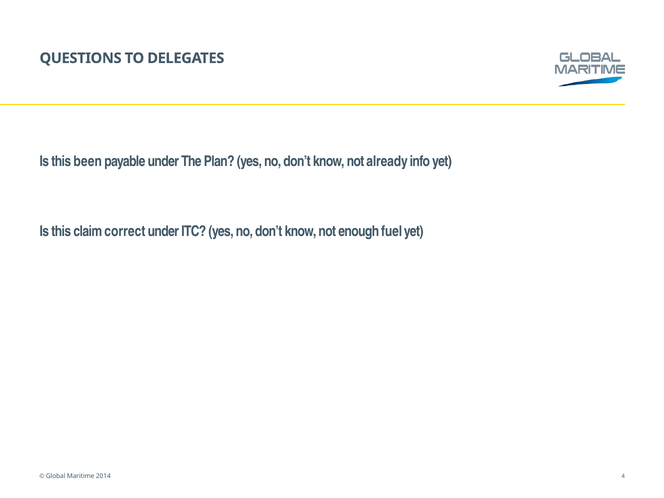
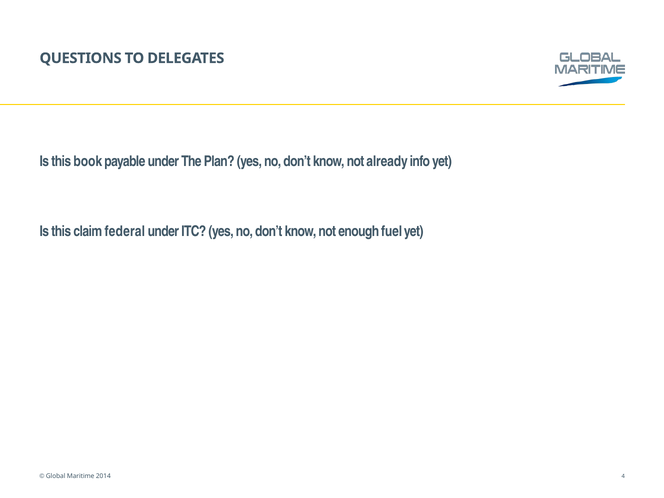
been: been -> book (88, 161)
correct: correct -> federal (125, 231)
